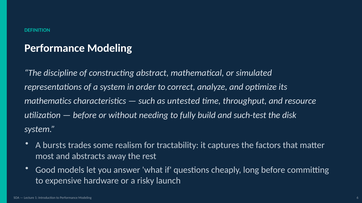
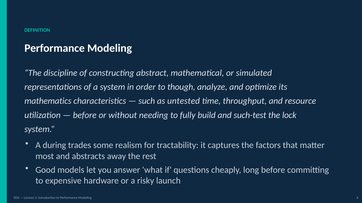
correct: correct -> though (181, 87)
disk: disk -> lock (289, 115)
bursts: bursts -> during (54, 146)
